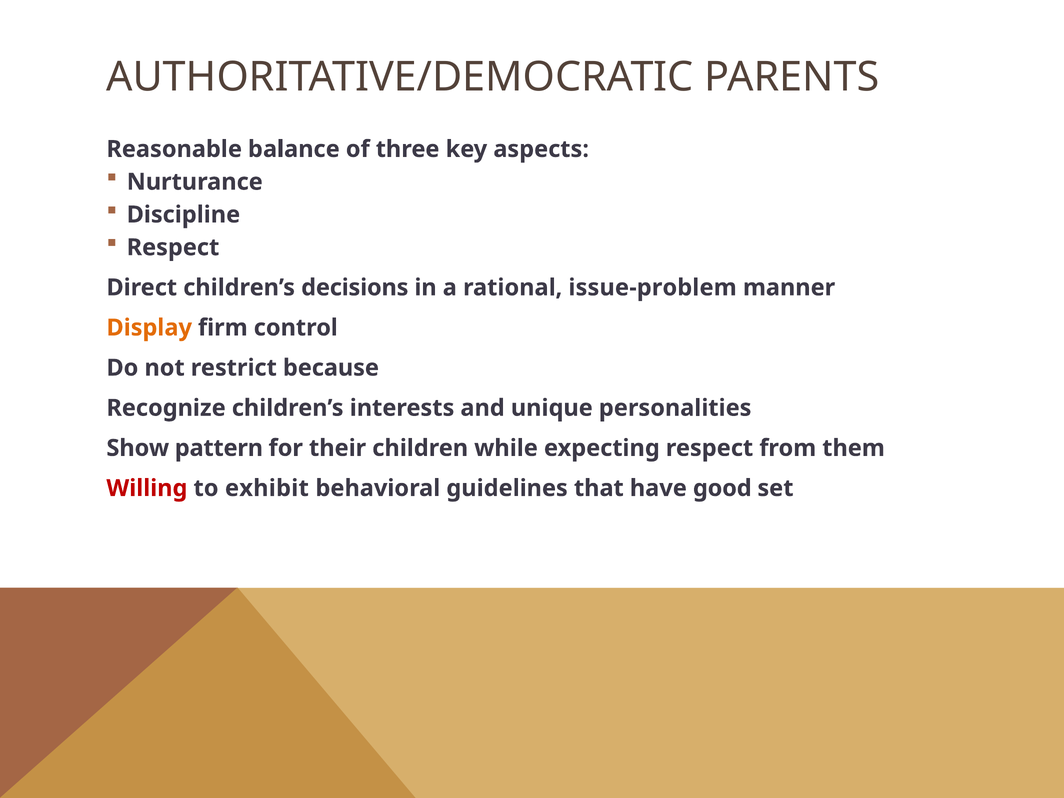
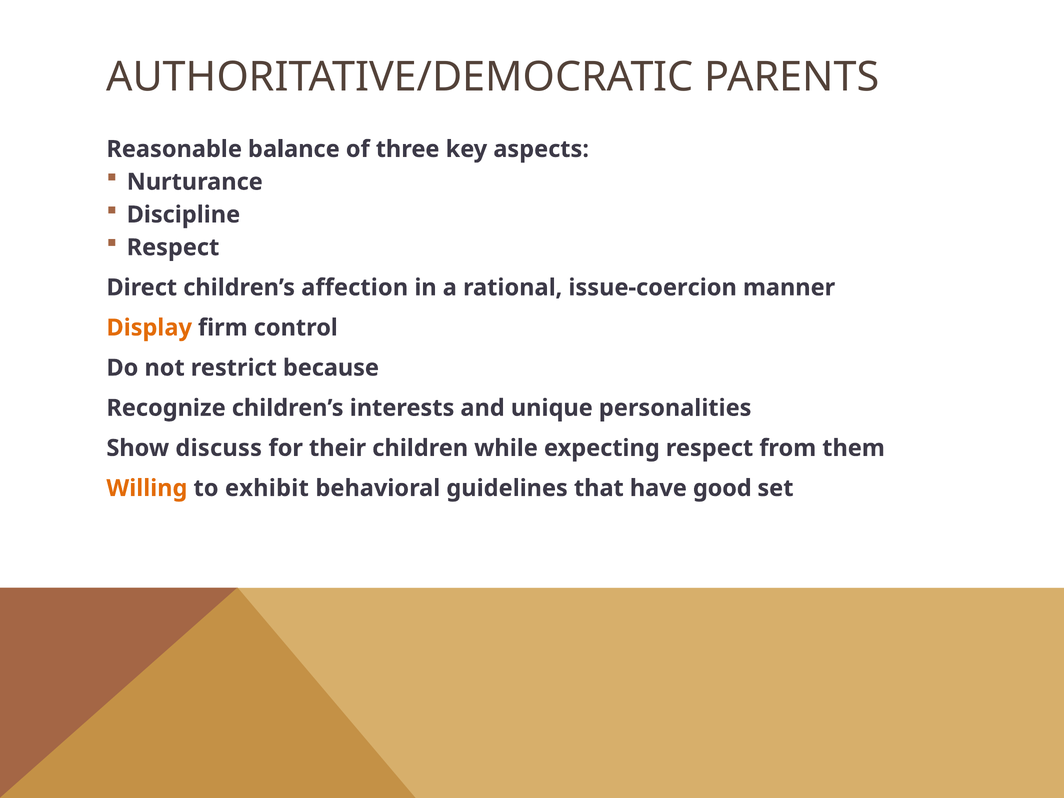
decisions: decisions -> affection (355, 288)
issue-problem: issue-problem -> issue-coercion (653, 288)
pattern: pattern -> discuss (219, 448)
Willing colour: red -> orange (147, 488)
